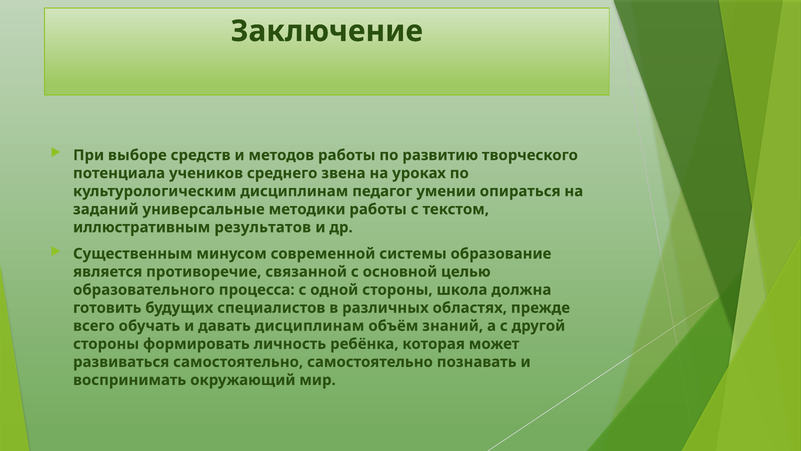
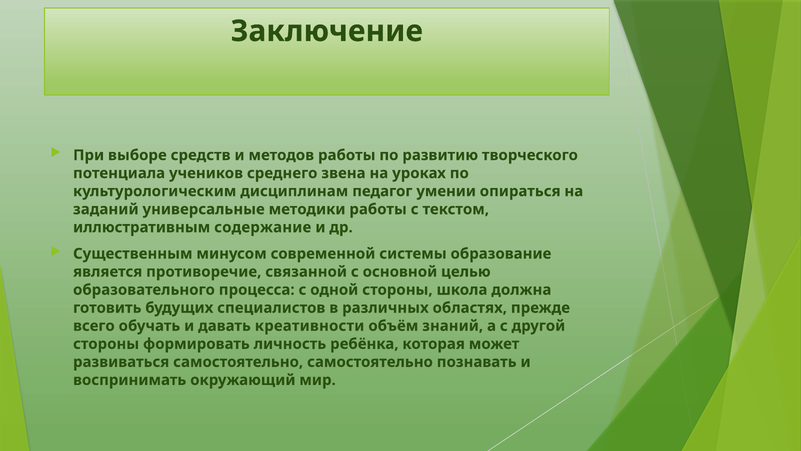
результатов: результатов -> содержание (263, 227)
давать дисциплинам: дисциплинам -> креативности (310, 326)
